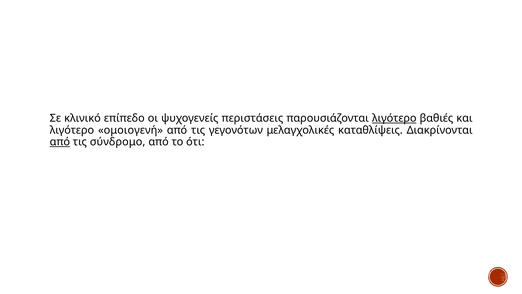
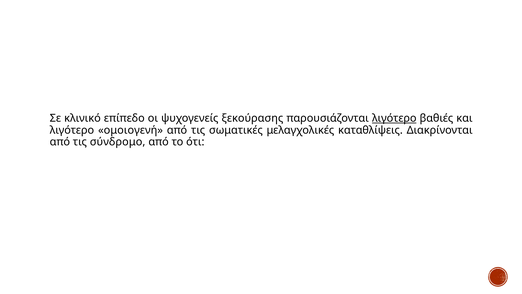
περιστάσεις: περιστάσεις -> ξεκούρασης (252, 118)
γεγονότων: γεγονότων -> σωματικές (236, 130)
από underline: present -> none (60, 142)
